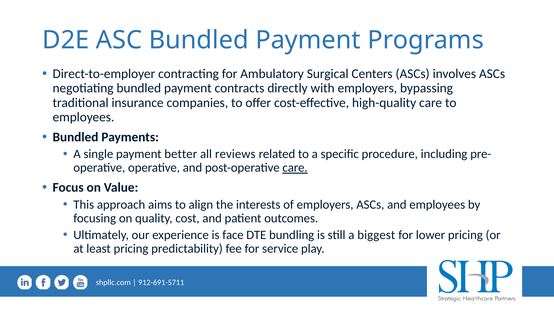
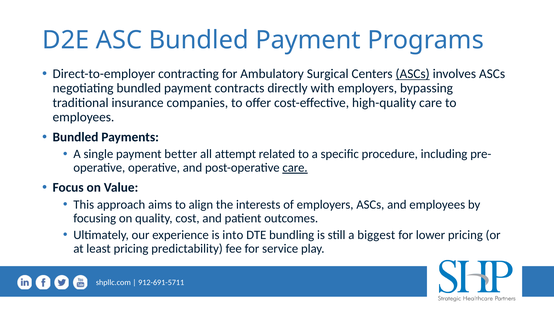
ASCs underline: none -> present (413, 74)
reviews: reviews -> attempt (235, 154)
face: face -> into (233, 235)
